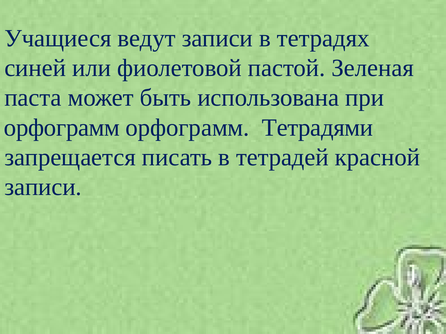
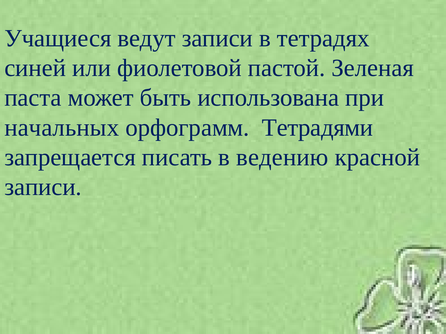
орфограмм: орфограмм -> начальных (62, 128)
тетрадей: тетрадей -> ведению (282, 157)
